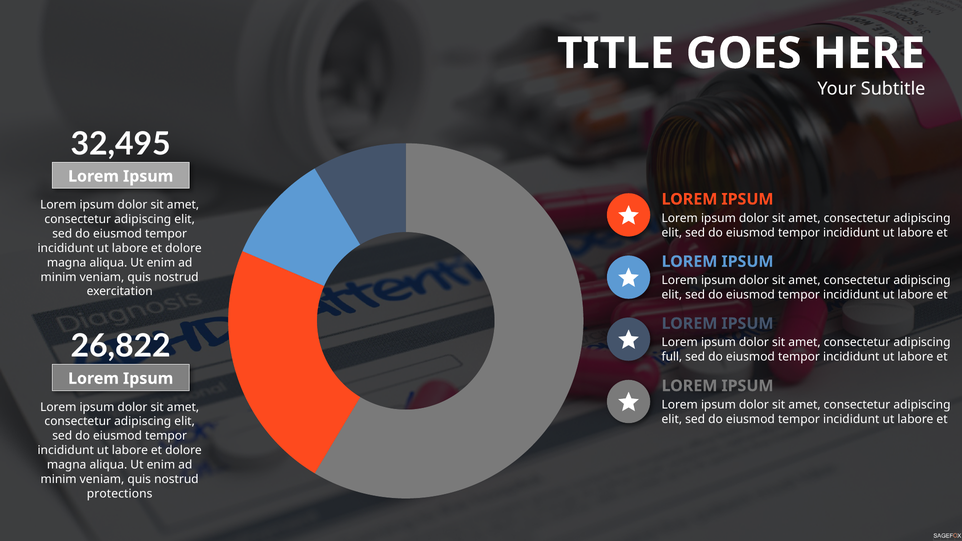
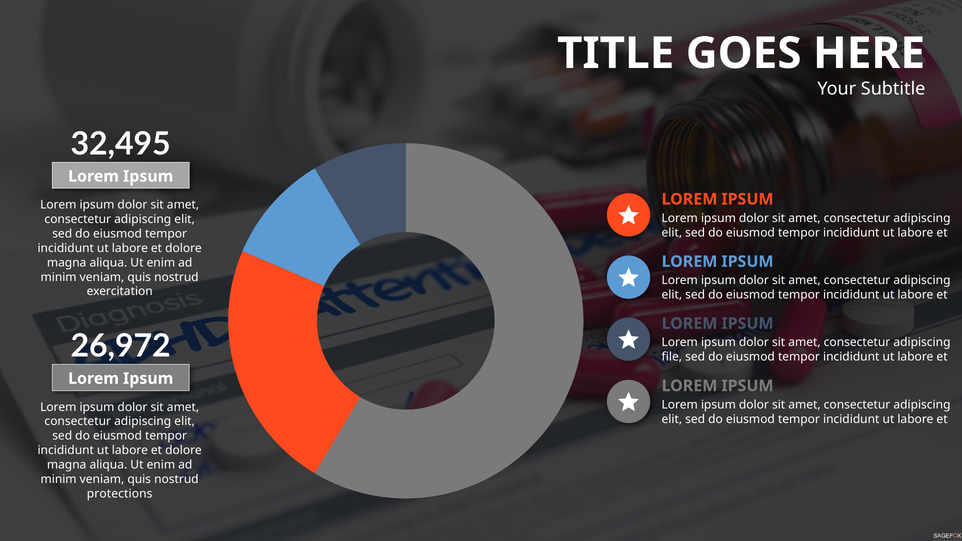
26,822: 26,822 -> 26,972 (121, 346)
full: full -> file (672, 357)
